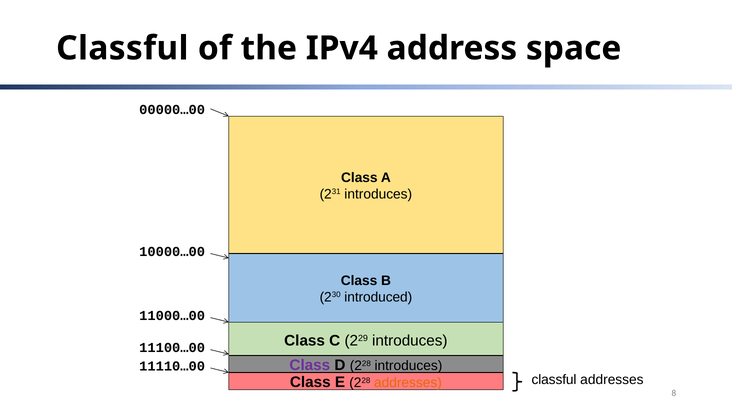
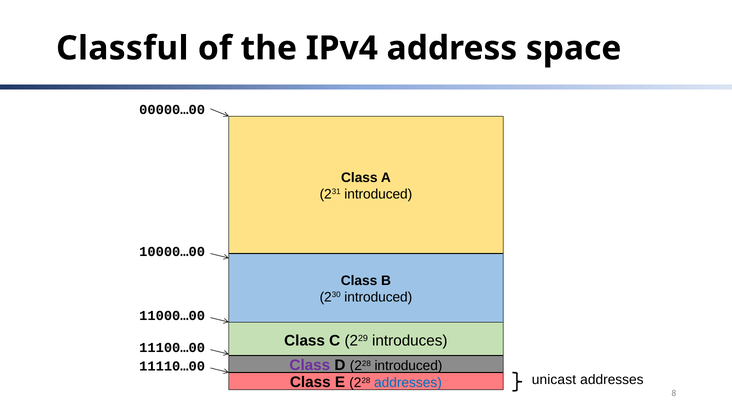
231 introduces: introduces -> introduced (378, 194)
228 introduces: introduces -> introduced (408, 365)
classful: classful -> unicast (554, 380)
addresses colour: orange -> blue (408, 382)
